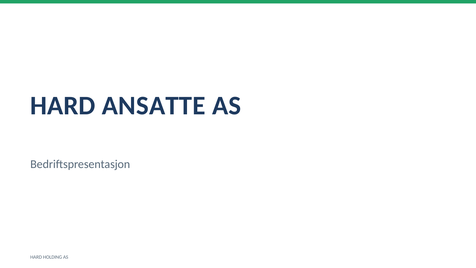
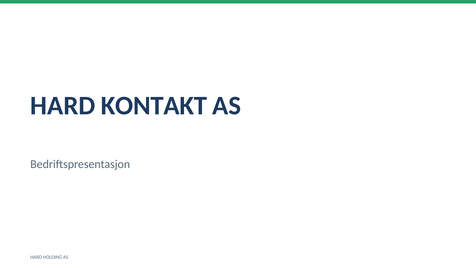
ANSATTE: ANSATTE -> KONTAKT (154, 106)
